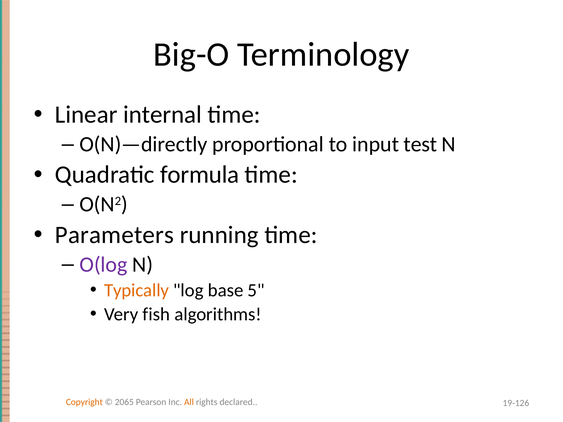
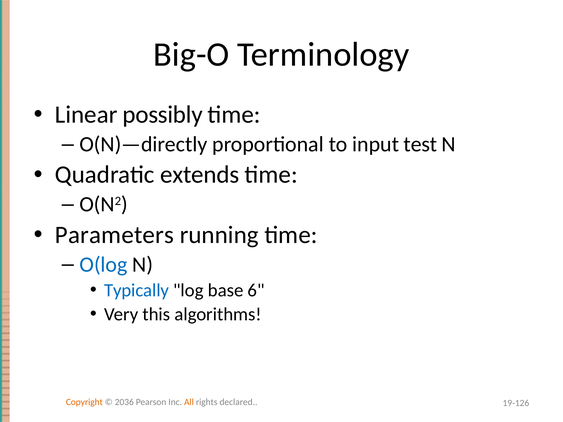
internal: internal -> possibly (163, 115)
formula: formula -> extends (200, 175)
O(log colour: purple -> blue (103, 265)
Typically colour: orange -> blue (137, 290)
5: 5 -> 6 (256, 290)
fish: fish -> this (156, 314)
2065: 2065 -> 2036 (124, 402)
